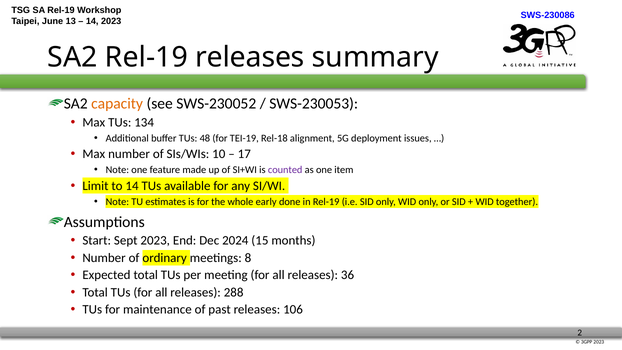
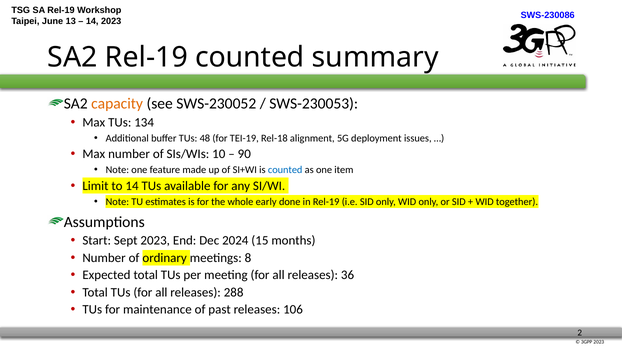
Rel-19 releases: releases -> counted (250, 57)
17: 17 -> 90 (244, 154)
counted colour: purple -> blue (285, 170)
